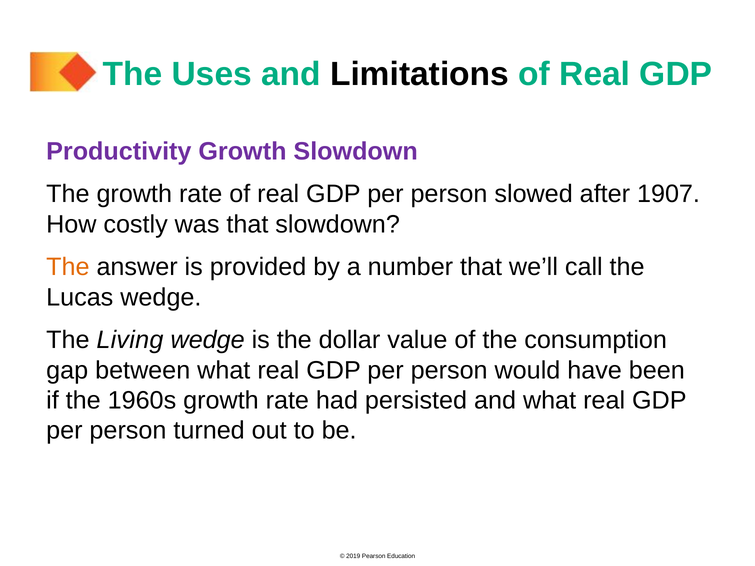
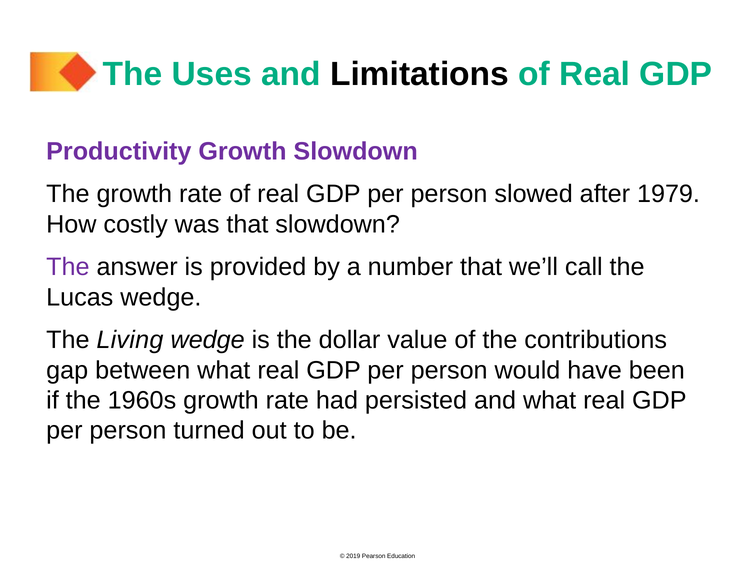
1907: 1907 -> 1979 (668, 194)
The colour: orange -> purple (68, 267)
consumption: consumption -> contributions (596, 340)
